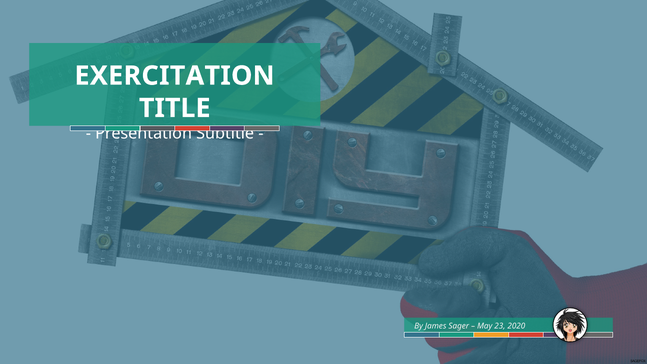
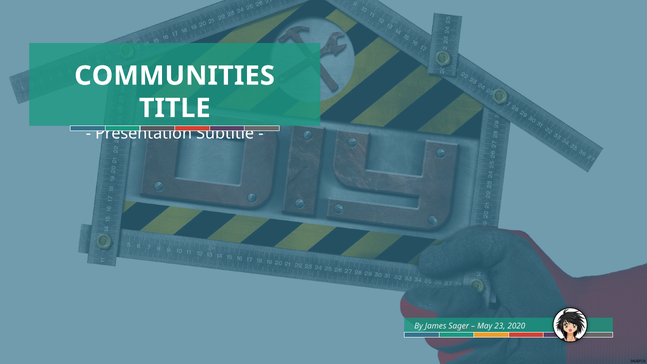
EXERCITATION: EXERCITATION -> COMMUNITIES (175, 76)
